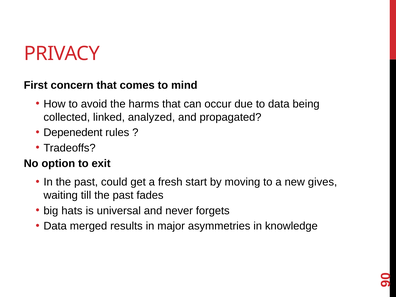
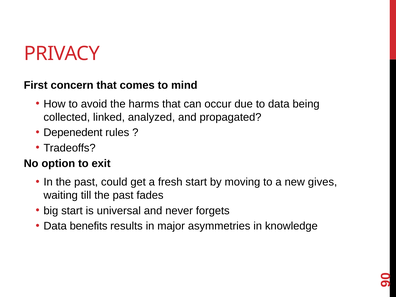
big hats: hats -> start (72, 211)
merged: merged -> benefits (89, 226)
